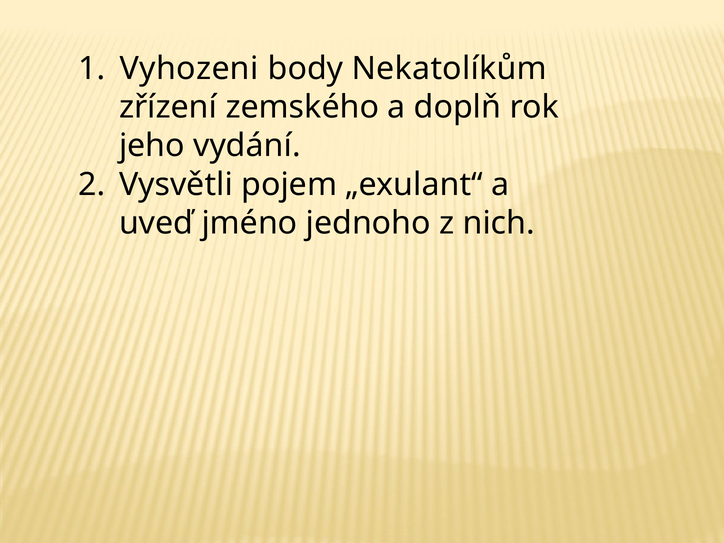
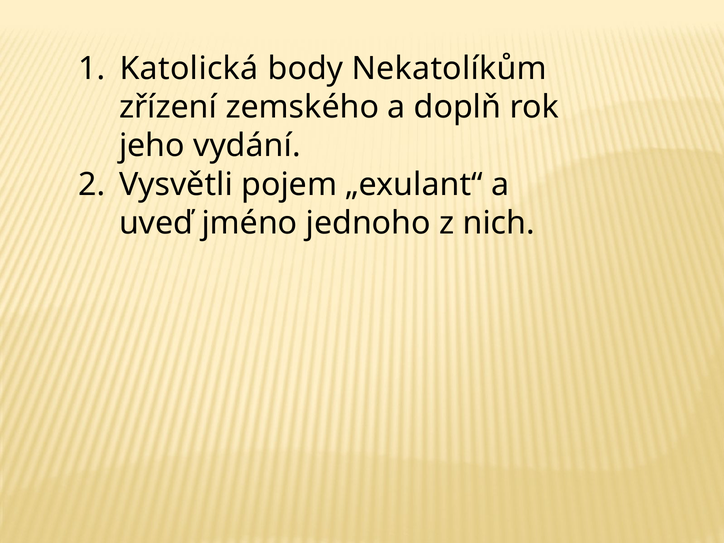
Vyhozeni: Vyhozeni -> Katolická (189, 69)
